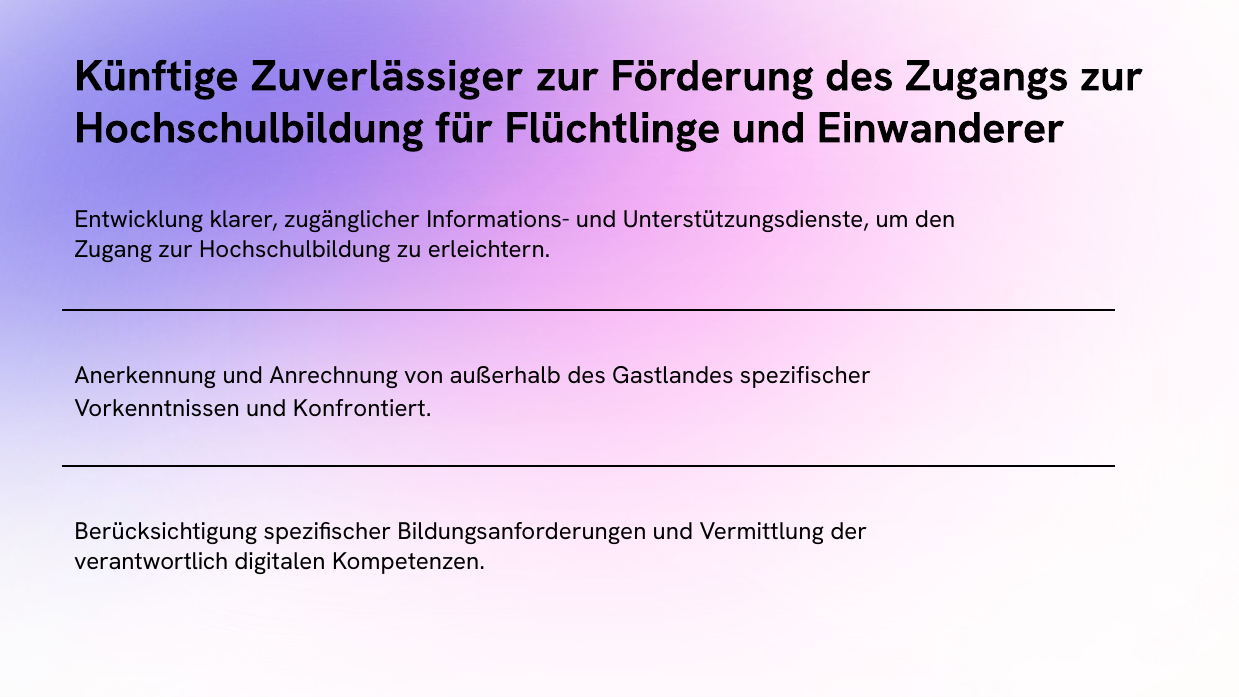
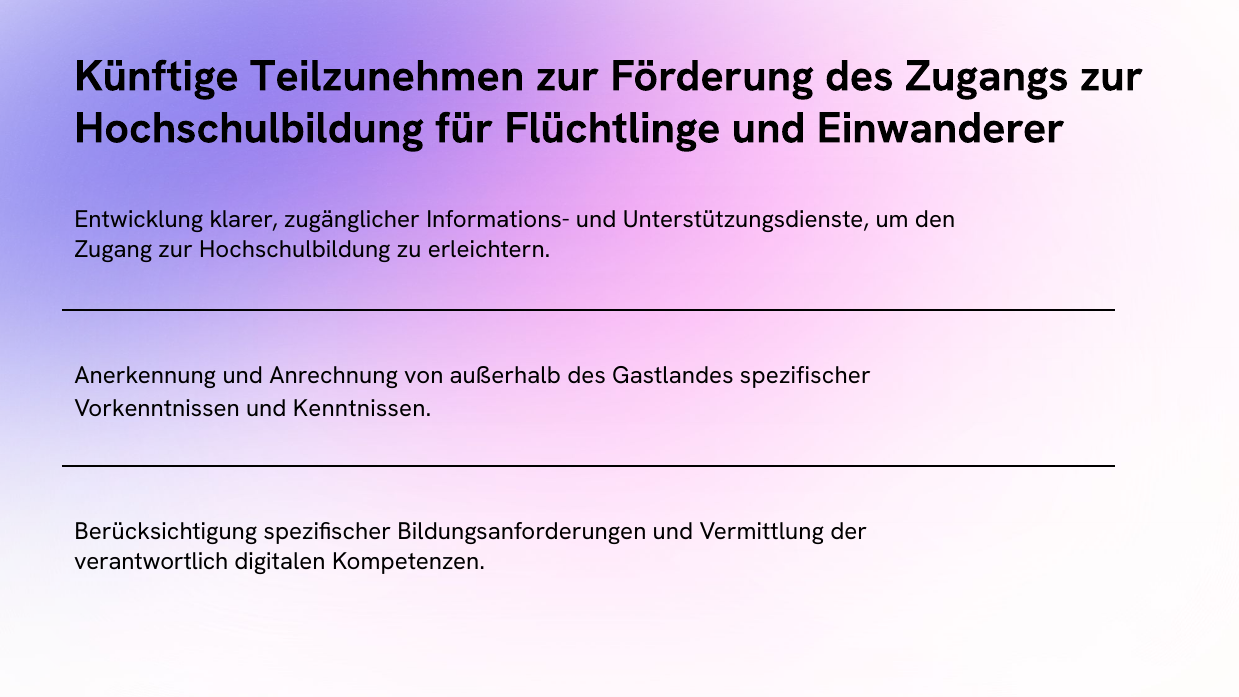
Zuverlässiger: Zuverlässiger -> Teilzunehmen (387, 76)
Konfrontiert: Konfrontiert -> Kenntnissen (362, 408)
